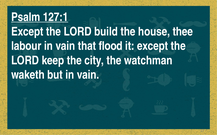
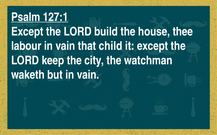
flood: flood -> child (111, 46)
